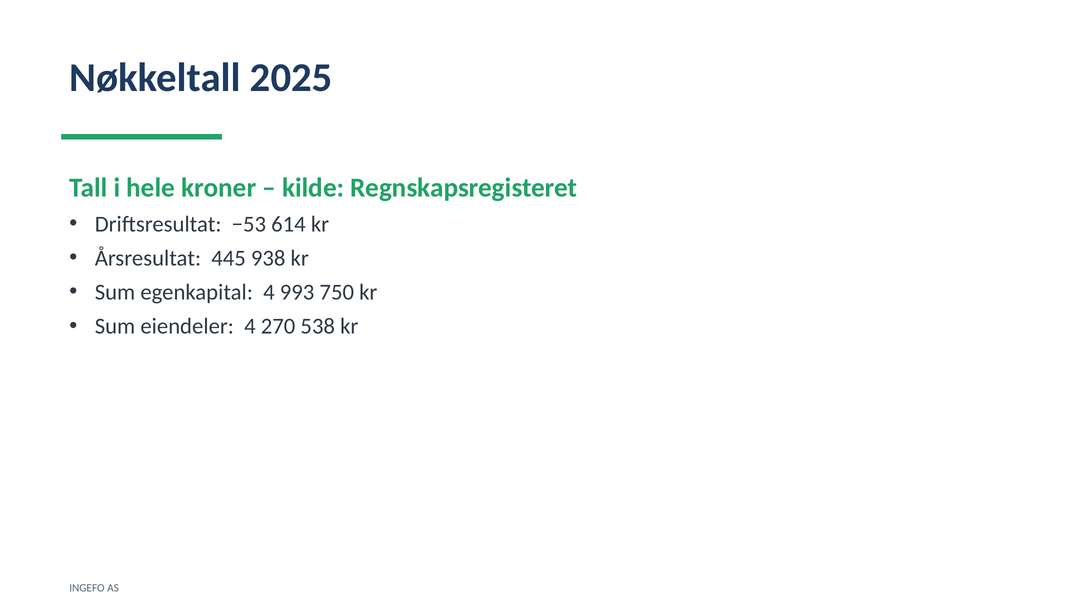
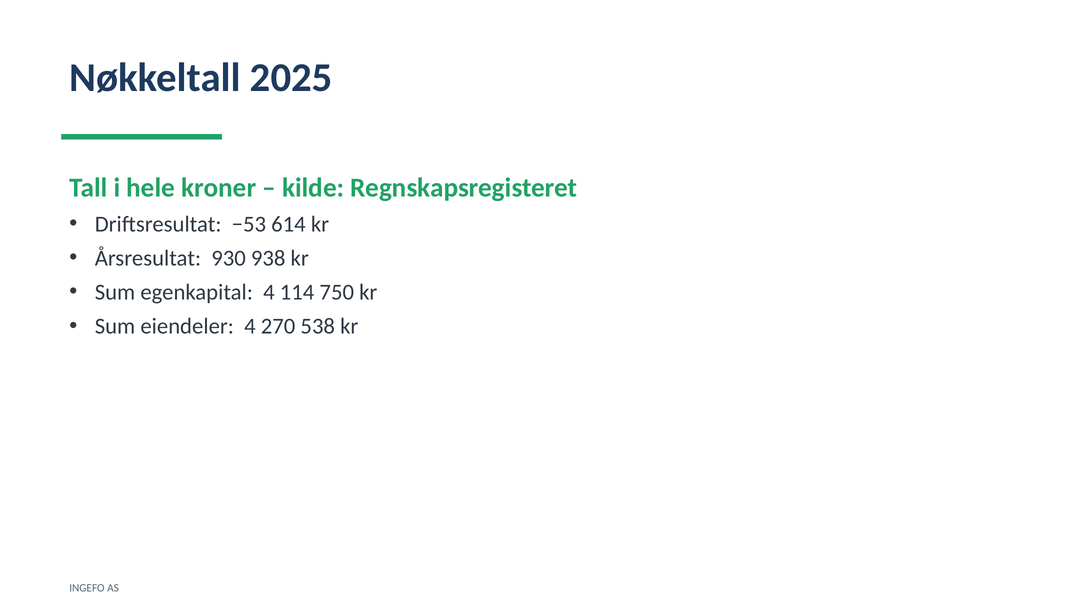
445: 445 -> 930 (229, 258)
993: 993 -> 114 (297, 292)
